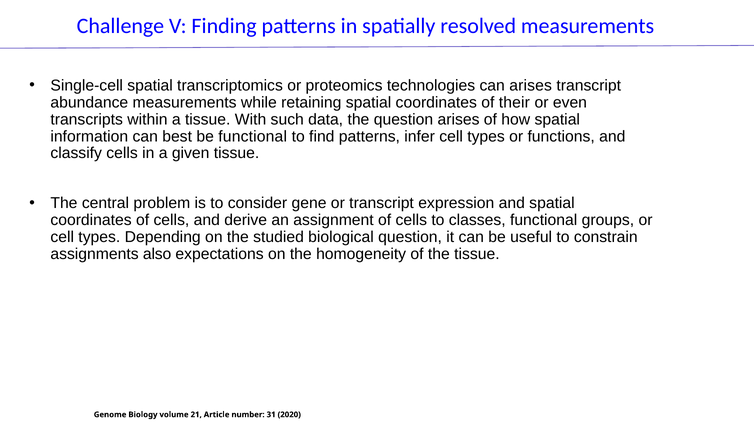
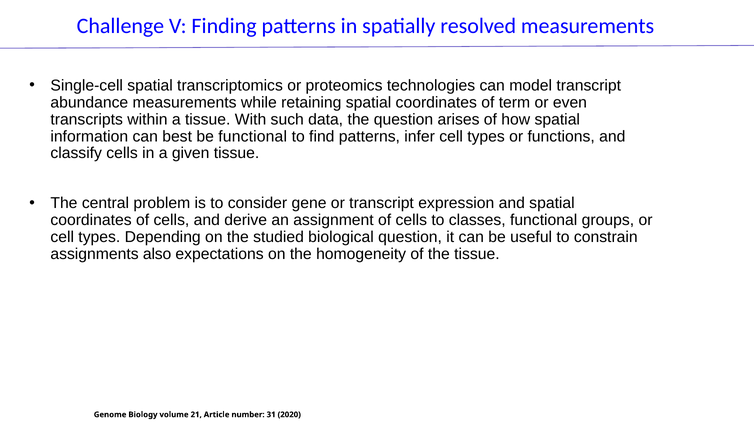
can arises: arises -> model (531, 85)
their: their -> term (514, 102)
